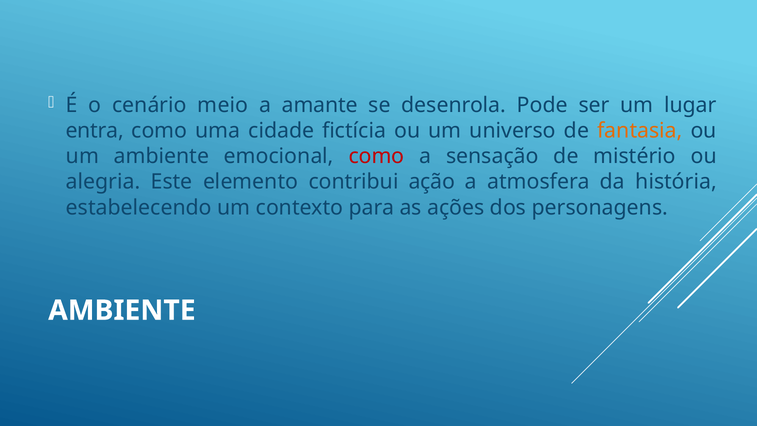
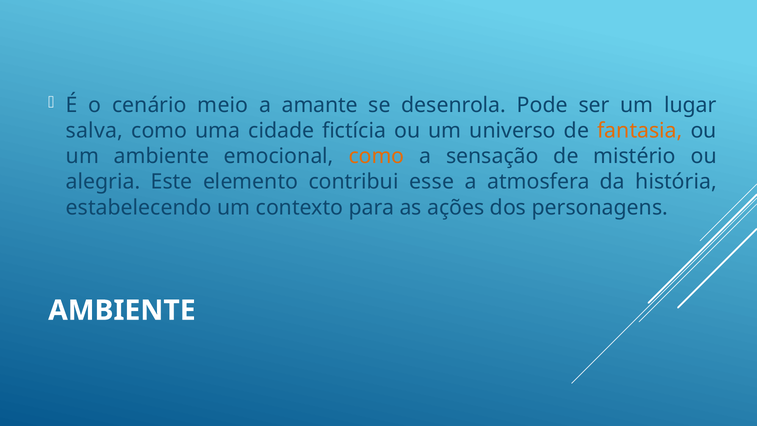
entra: entra -> salva (94, 131)
como colour: red -> orange (376, 156)
ação: ação -> esse (432, 182)
